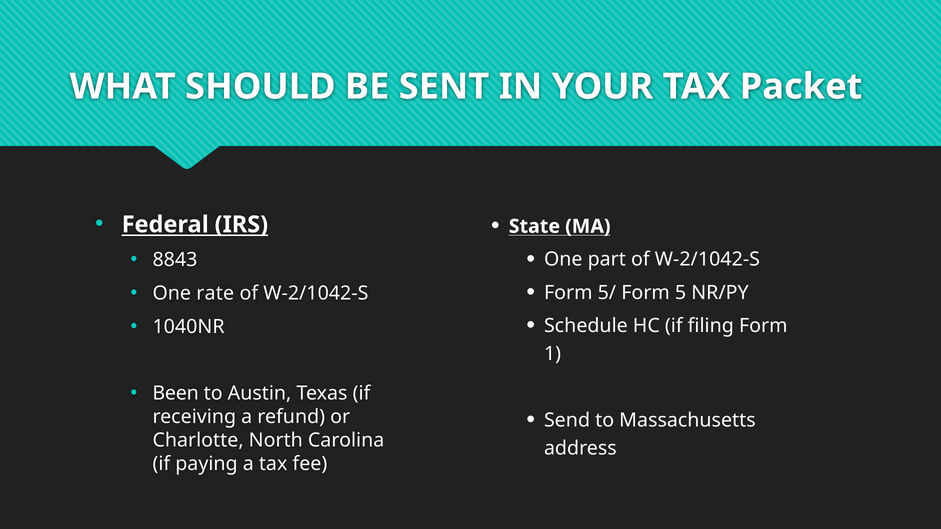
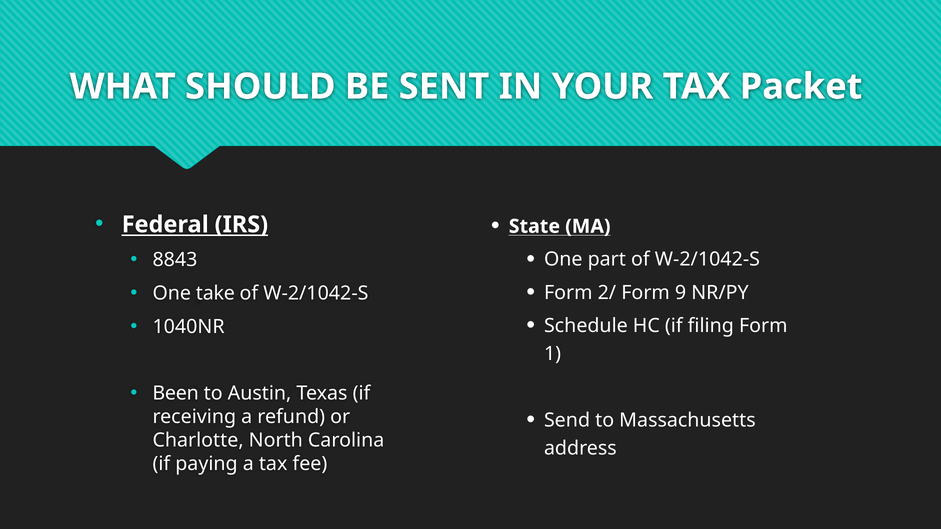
5/: 5/ -> 2/ (607, 293)
5: 5 -> 9 (681, 293)
rate: rate -> take (215, 293)
